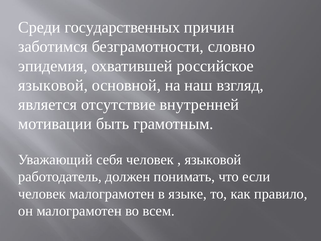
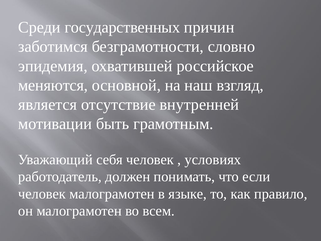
языковой: языковой -> меняются (53, 85)
языковой: языковой -> условиях (213, 159)
